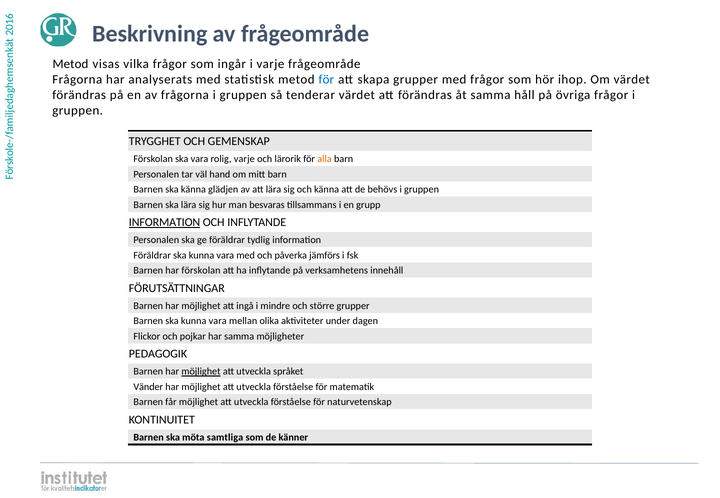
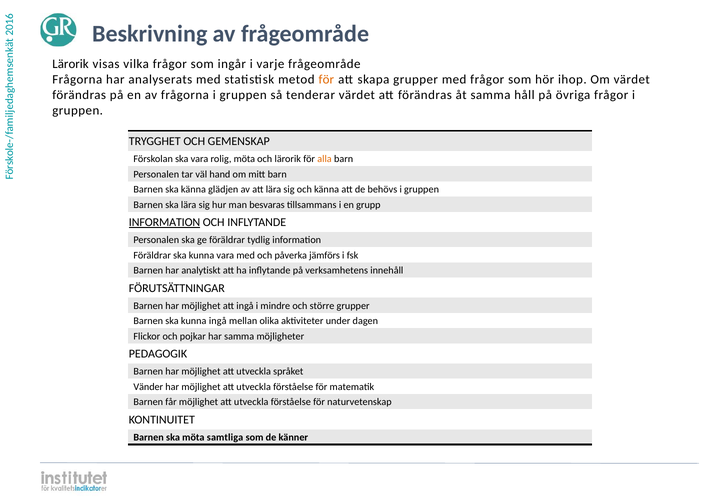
Metod: Metod -> Lärorik (71, 64)
för colour: blue -> orange (326, 80)
rolig varje: varje -> möta (244, 159)
har förskolan: förskolan -> analytiskt (201, 271)
Barnen ska kunna vara: vara -> ingå (218, 321)
möjlighet underline: present -> none (201, 372)
